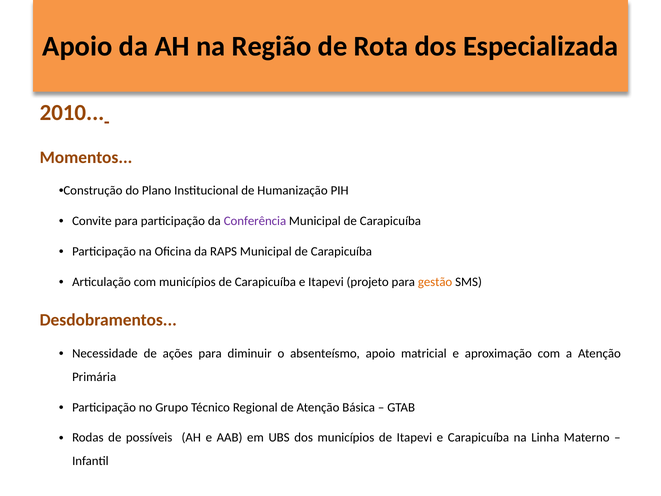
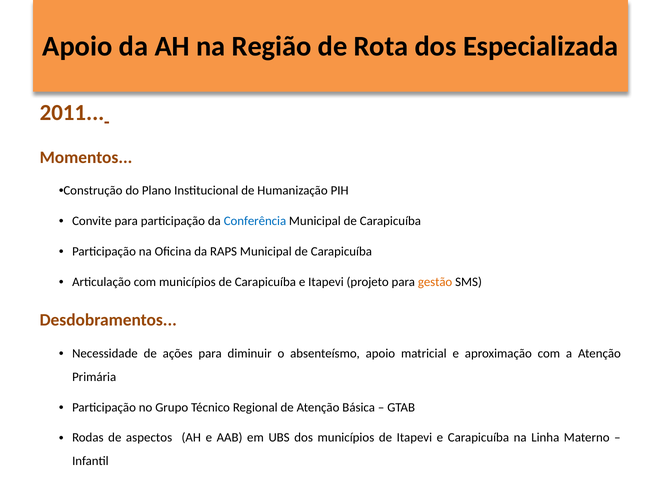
2010: 2010 -> 2011 (72, 113)
Conferência colour: purple -> blue (255, 221)
possíveis: possíveis -> aspectos (149, 437)
